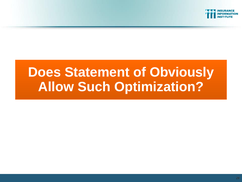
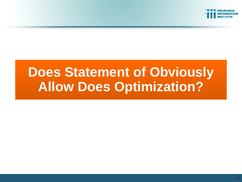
Allow Such: Such -> Does (94, 87)
